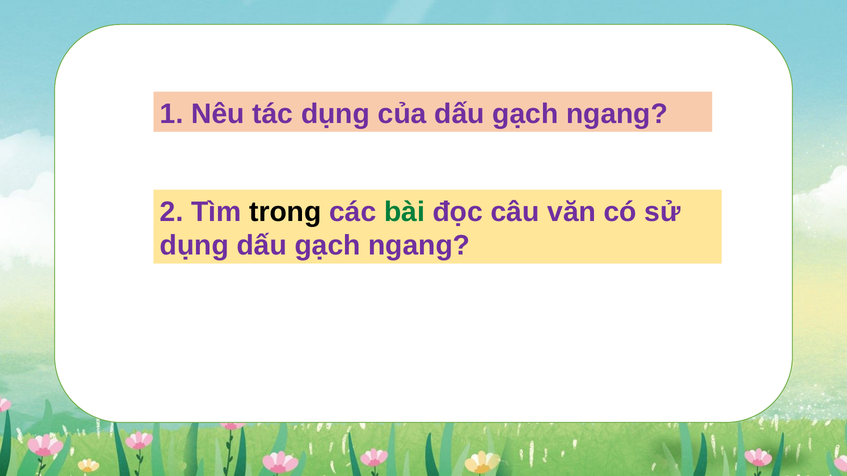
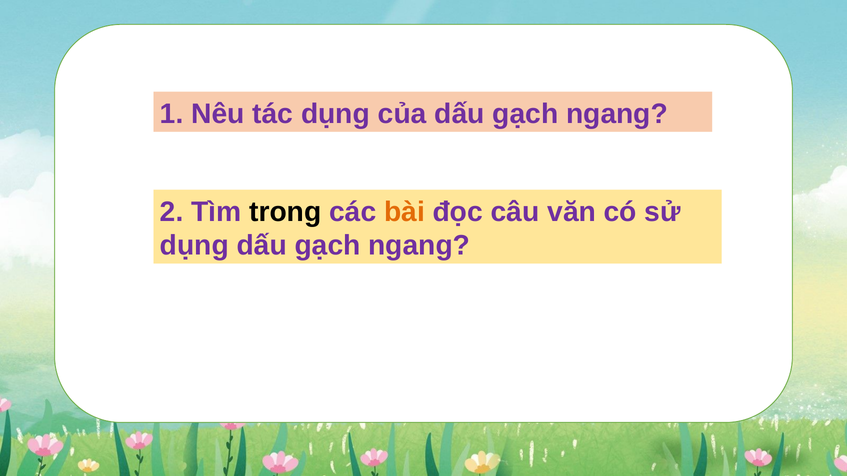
bài colour: green -> orange (405, 212)
